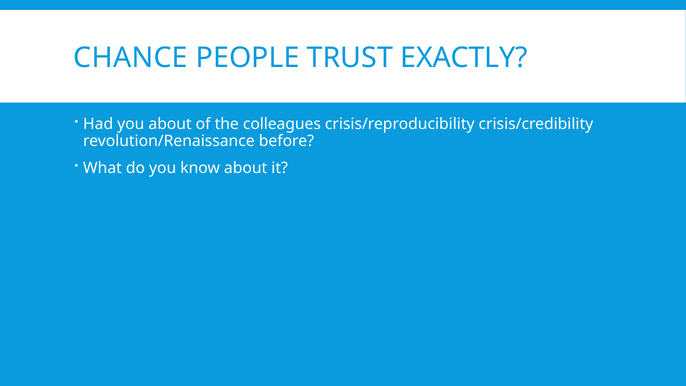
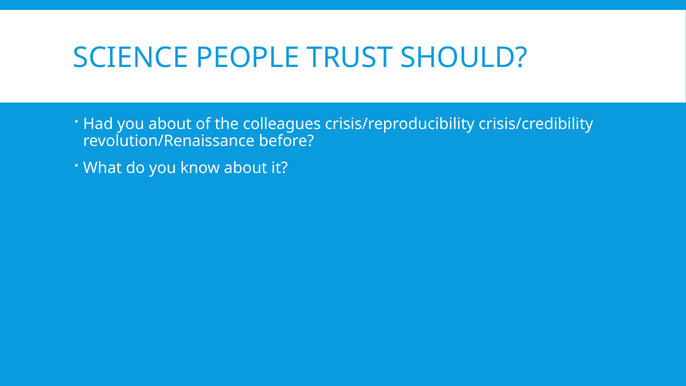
CHANCE: CHANCE -> SCIENCE (131, 58)
EXACTLY: EXACTLY -> SHOULD (464, 58)
